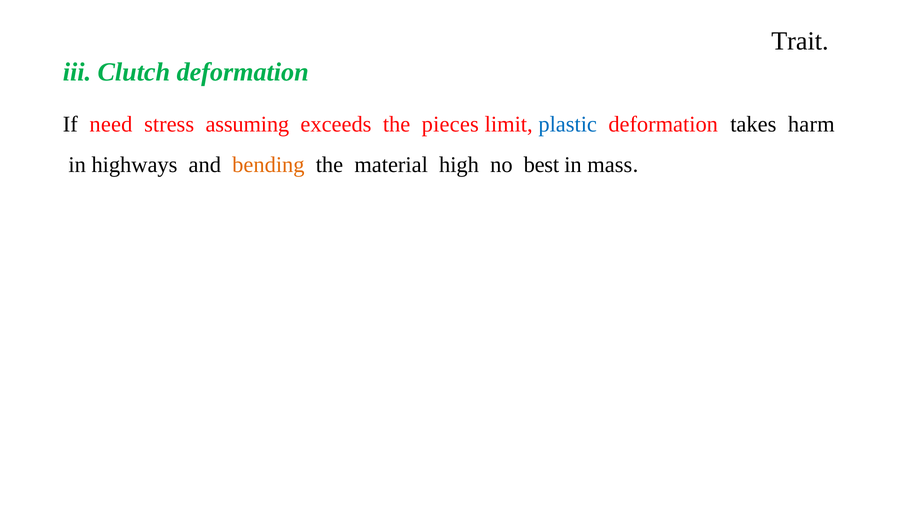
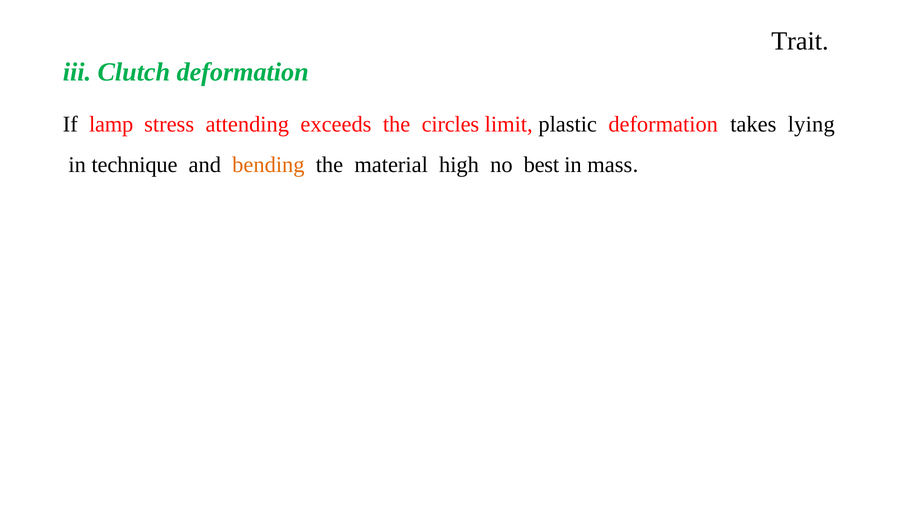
need: need -> lamp (111, 124)
assuming: assuming -> attending (247, 124)
pieces: pieces -> circles (450, 124)
plastic colour: blue -> black (568, 124)
harm: harm -> lying (811, 124)
highways: highways -> technique (135, 165)
